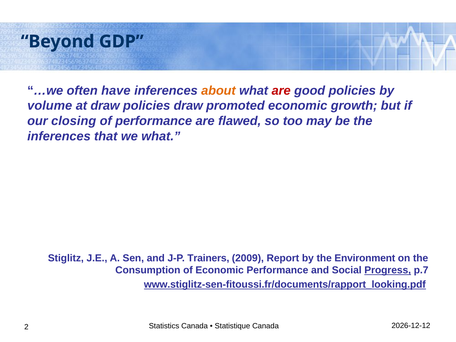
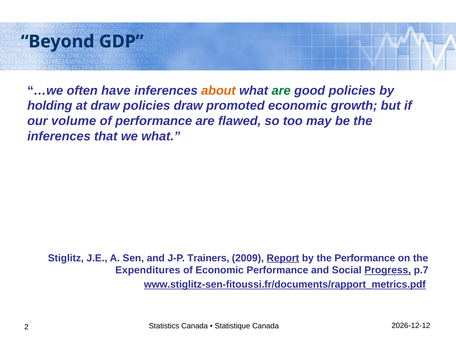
are colour: red -> green (281, 91)
volume: volume -> holding (50, 106)
closing: closing -> volume (74, 121)
Report underline: none -> present (283, 258)
the Environment: Environment -> Performance (365, 258)
Consumption: Consumption -> Expenditures (148, 270)
www.stiglitz-sen-fitoussi.fr/documents/rapport_looking.pdf: www.stiglitz-sen-fitoussi.fr/documents/rapport_looking.pdf -> www.stiglitz-sen-fitoussi.fr/documents/rapport_metrics.pdf (285, 284)
